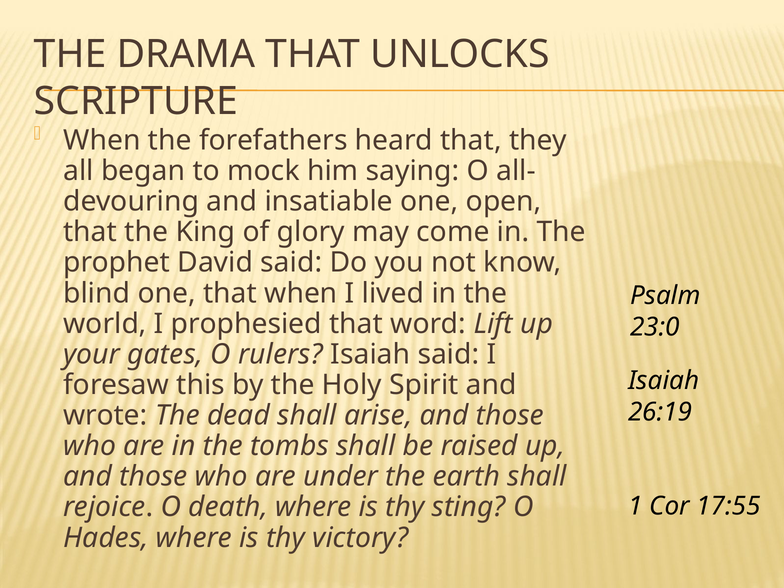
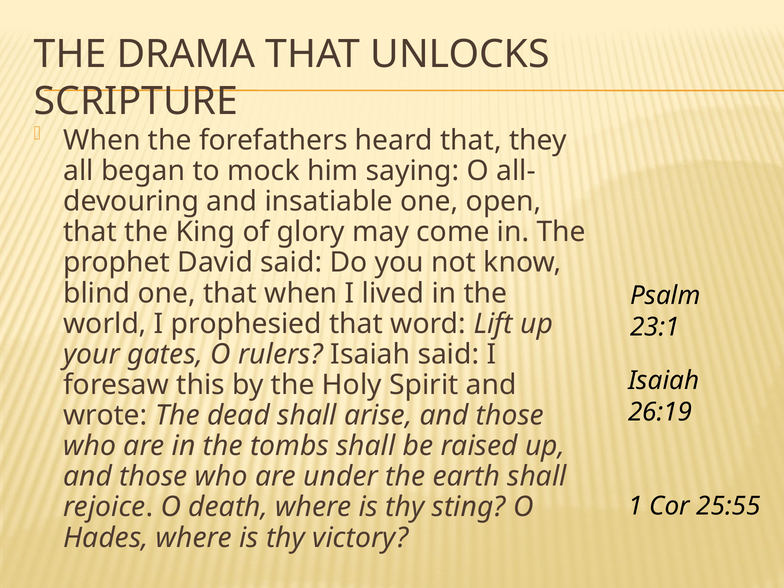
23:0: 23:0 -> 23:1 (655, 327)
17:55: 17:55 -> 25:55 (729, 506)
